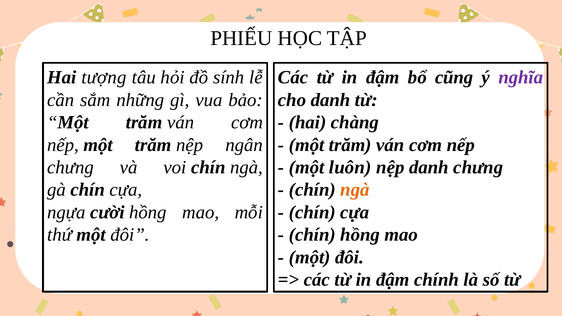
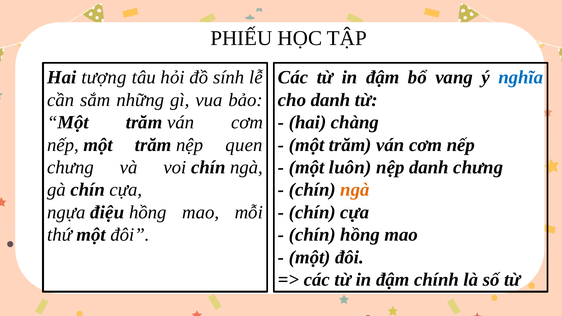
cũng: cũng -> vang (454, 77)
nghĩa colour: purple -> blue (521, 77)
ngân: ngân -> quen (244, 145)
cười: cười -> điệu (107, 212)
